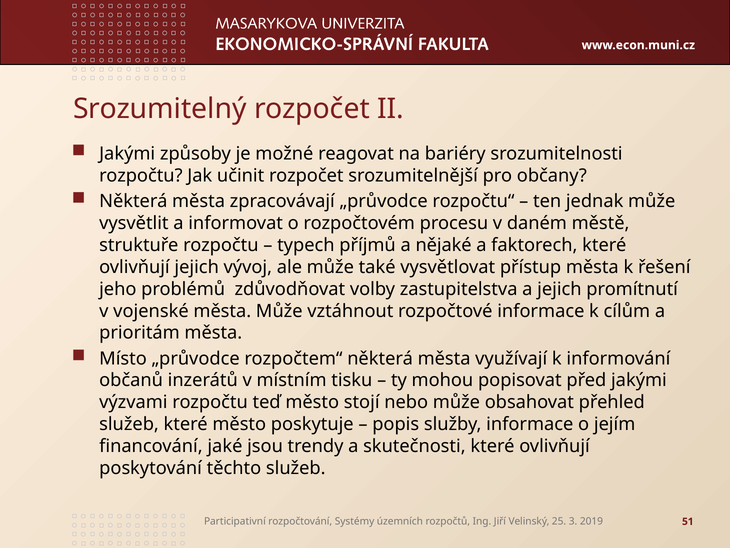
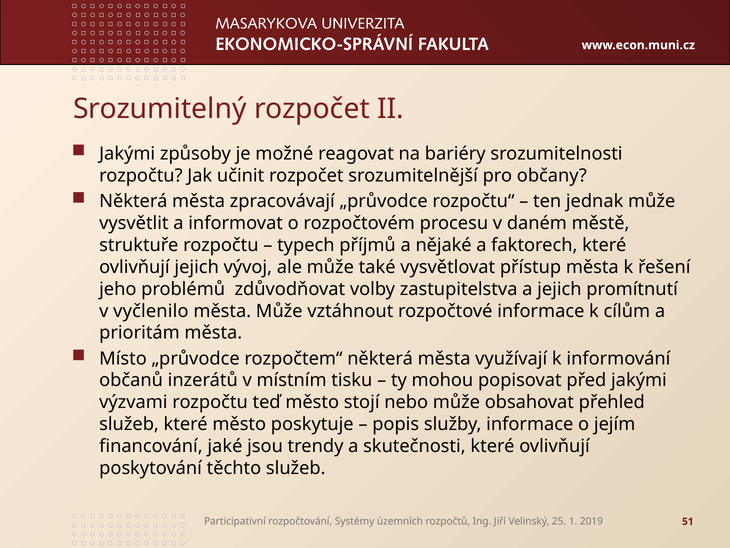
vojenské: vojenské -> vyčlenilo (151, 311)
3: 3 -> 1 (573, 521)
